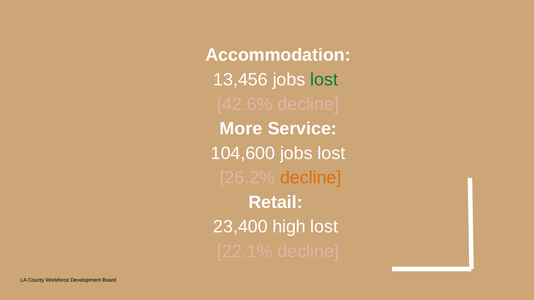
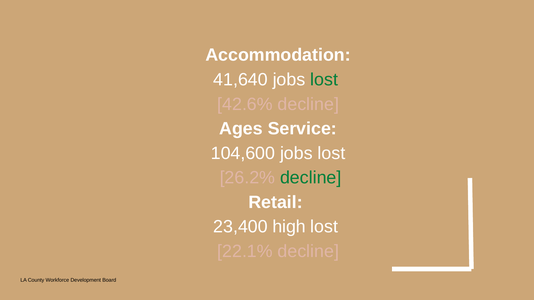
13,456: 13,456 -> 41,640 (241, 80)
More: More -> Ages (241, 129)
decline colour: orange -> green (311, 178)
